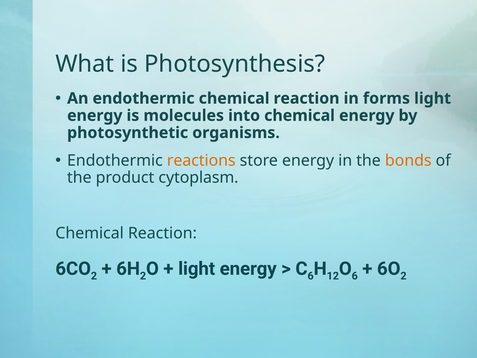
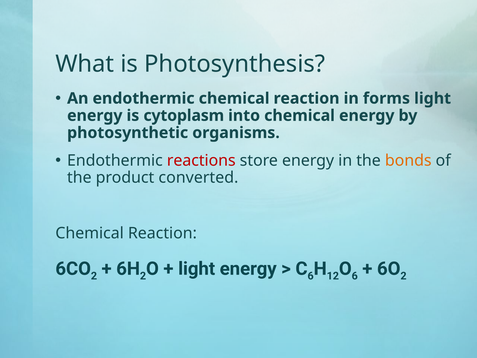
molecules: molecules -> cytoplasm (184, 116)
reactions colour: orange -> red (201, 160)
cytoplasm: cytoplasm -> converted (198, 178)
